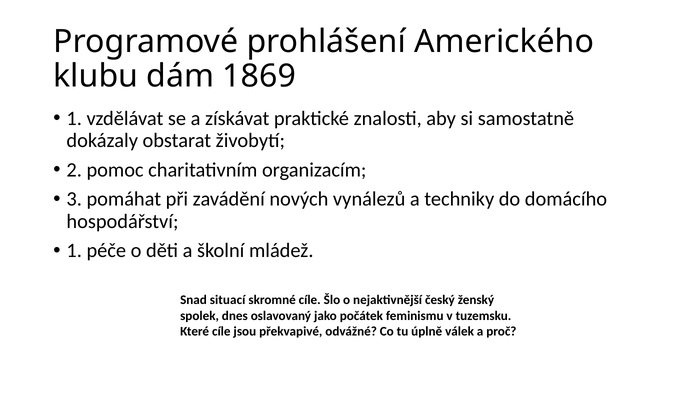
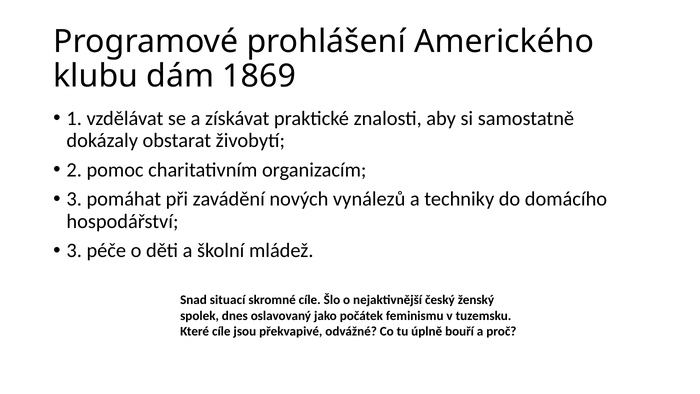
1: 1 -> 3 (74, 251)
válek: válek -> bouří (460, 331)
